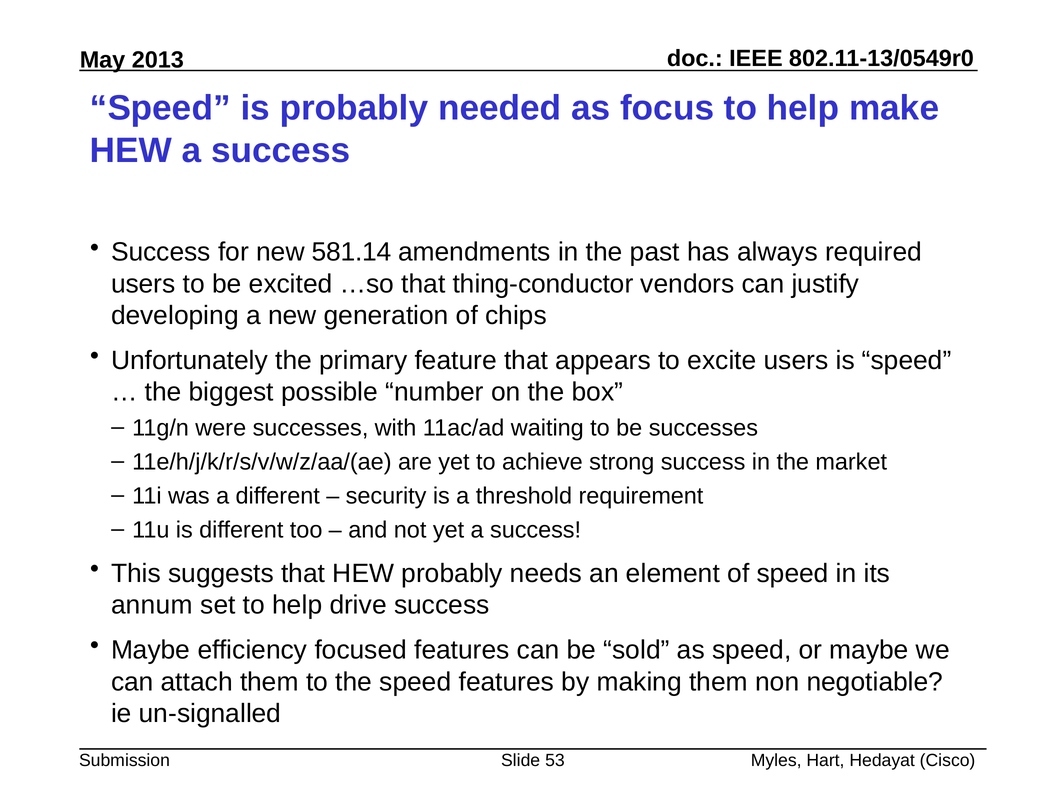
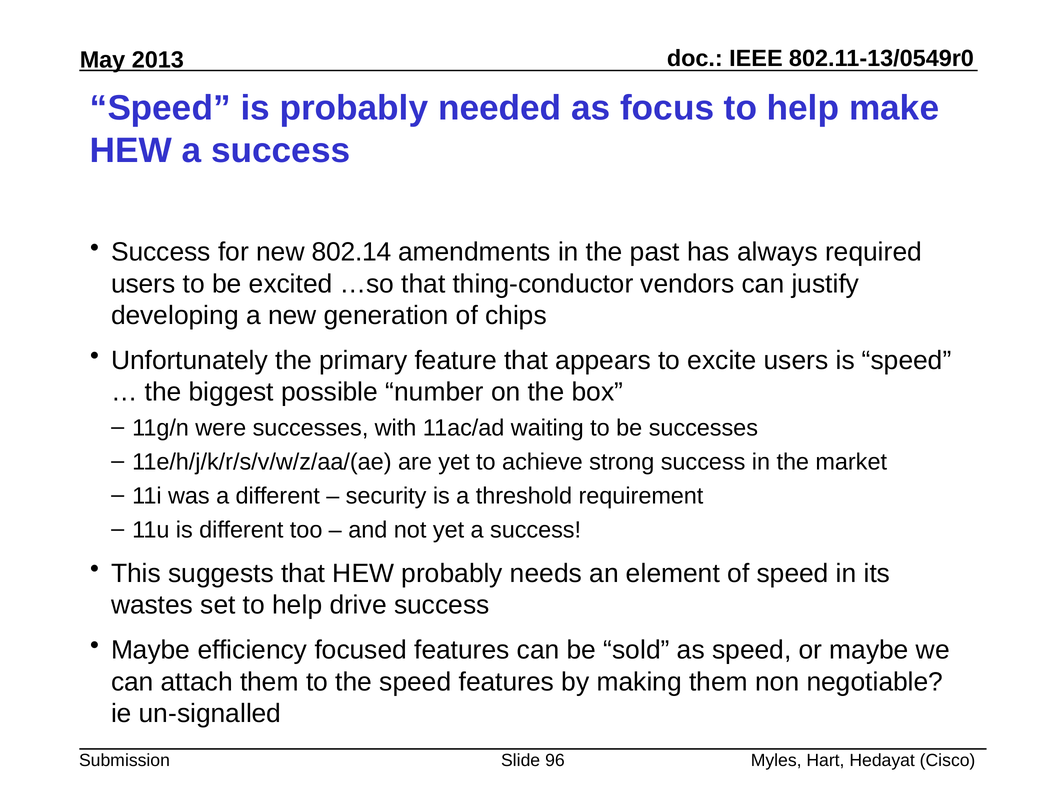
581.14: 581.14 -> 802.14 (351, 252)
annum: annum -> wastes (152, 605)
53: 53 -> 96 (555, 760)
